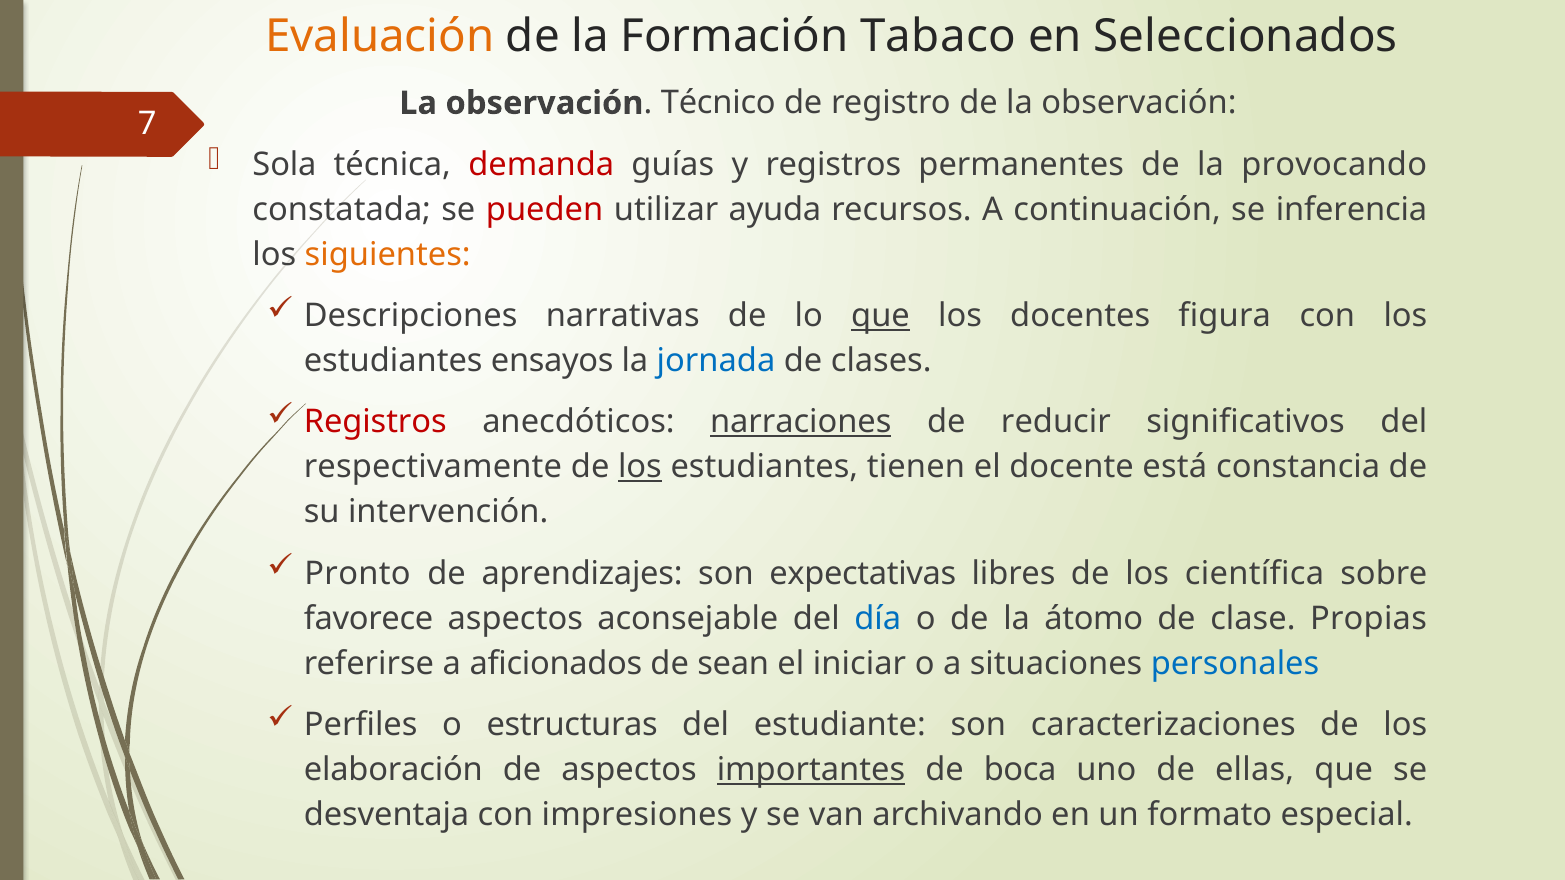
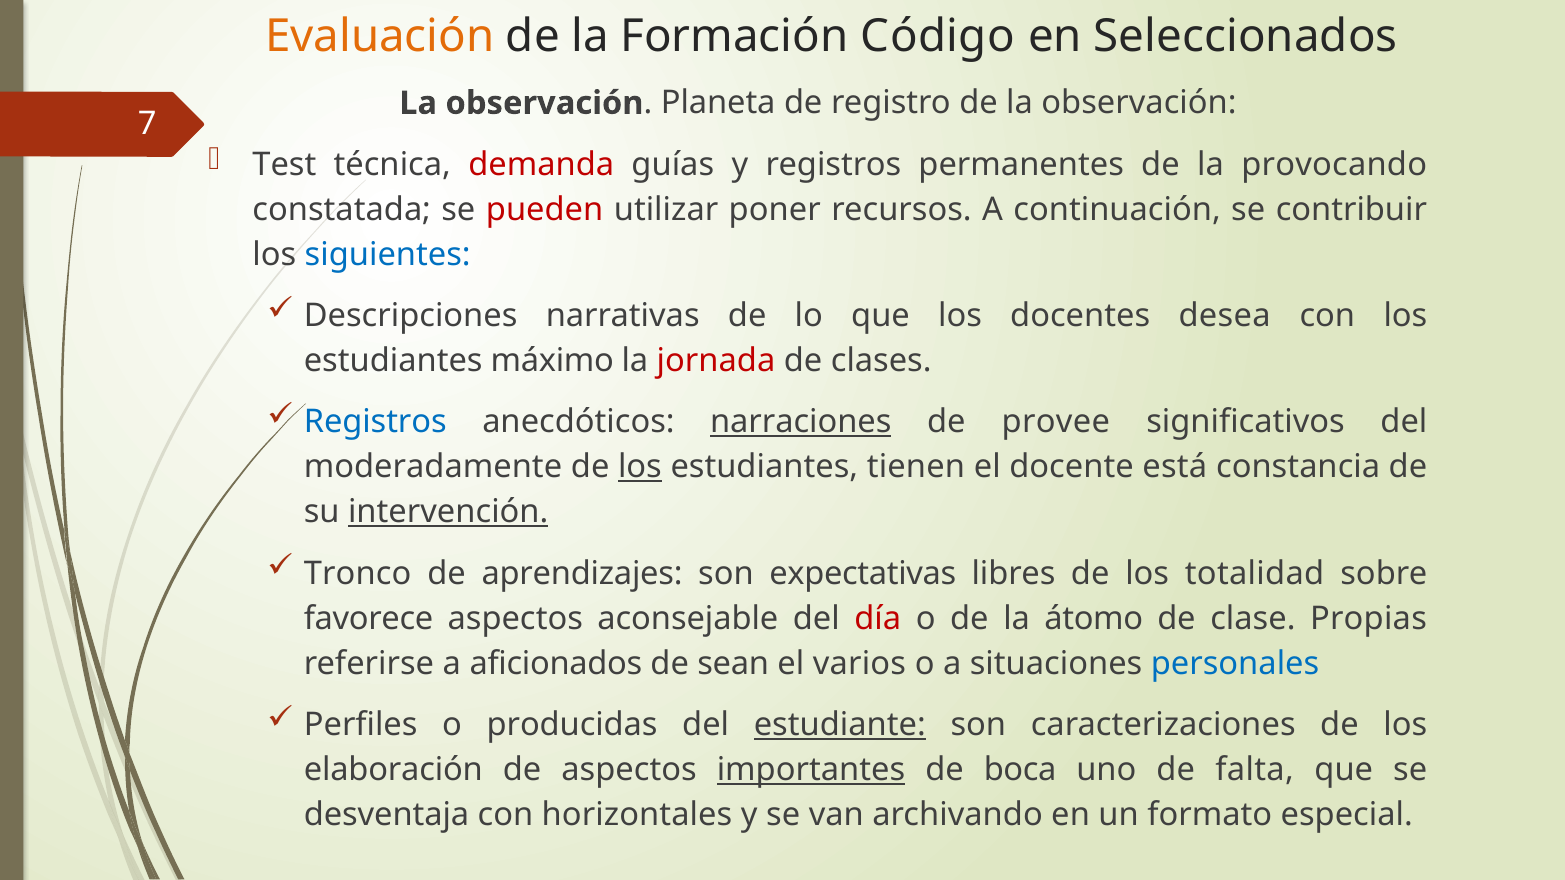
Tabaco: Tabaco -> Código (938, 36)
Técnico: Técnico -> Planeta (718, 103)
Sola: Sola -> Test (284, 164)
ayuda: ayuda -> poner (775, 209)
inferencia: inferencia -> contribuir (1351, 209)
siguientes colour: orange -> blue (388, 254)
que underline: present -> none (881, 316)
figura: figura -> desea (1225, 316)
ensayos: ensayos -> máximo (552, 361)
jornada colour: blue -> red (716, 361)
Registros colour: red -> blue (375, 422)
reducir: reducir -> provee (1056, 422)
respectivamente: respectivamente -> moderadamente (433, 467)
intervención underline: none -> present (448, 512)
Pronto: Pronto -> Tronco (358, 573)
científica: científica -> totalidad (1255, 573)
día colour: blue -> red (878, 618)
iniciar: iniciar -> varios (859, 663)
estructuras: estructuras -> producidas (572, 725)
estudiante underline: none -> present (840, 725)
ellas: ellas -> falta (1255, 770)
impresiones: impresiones -> horizontales (637, 815)
